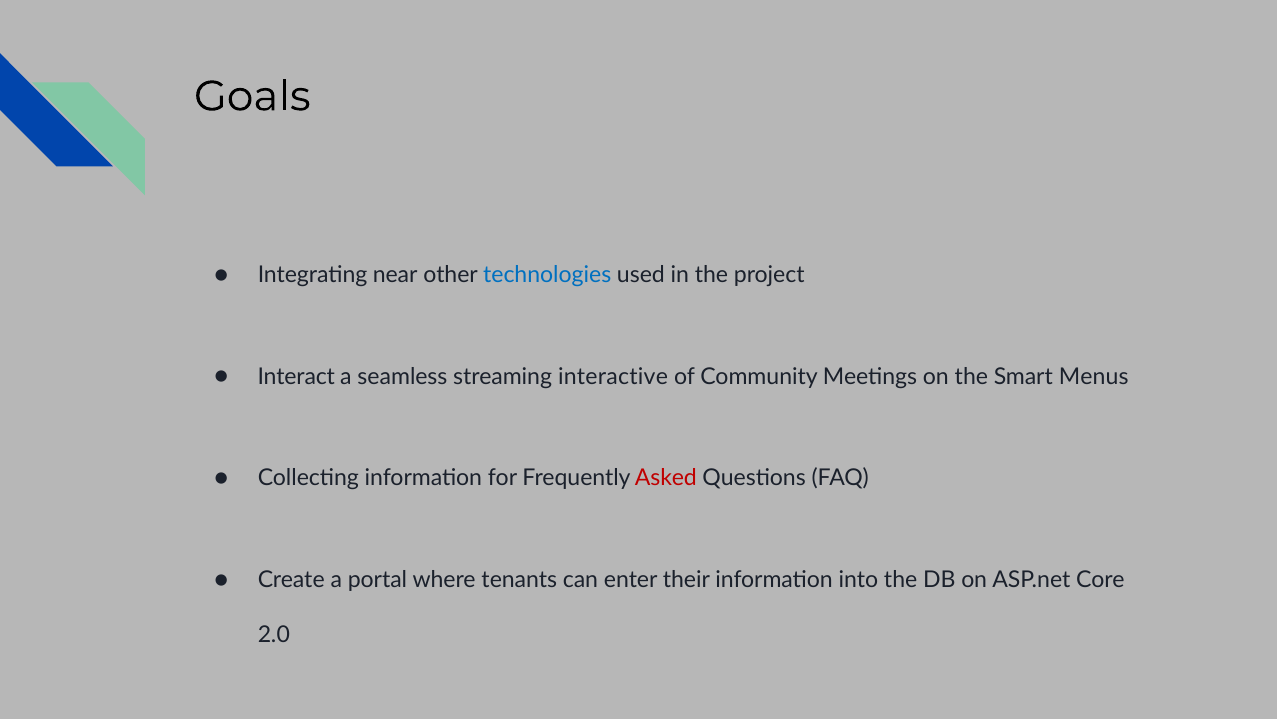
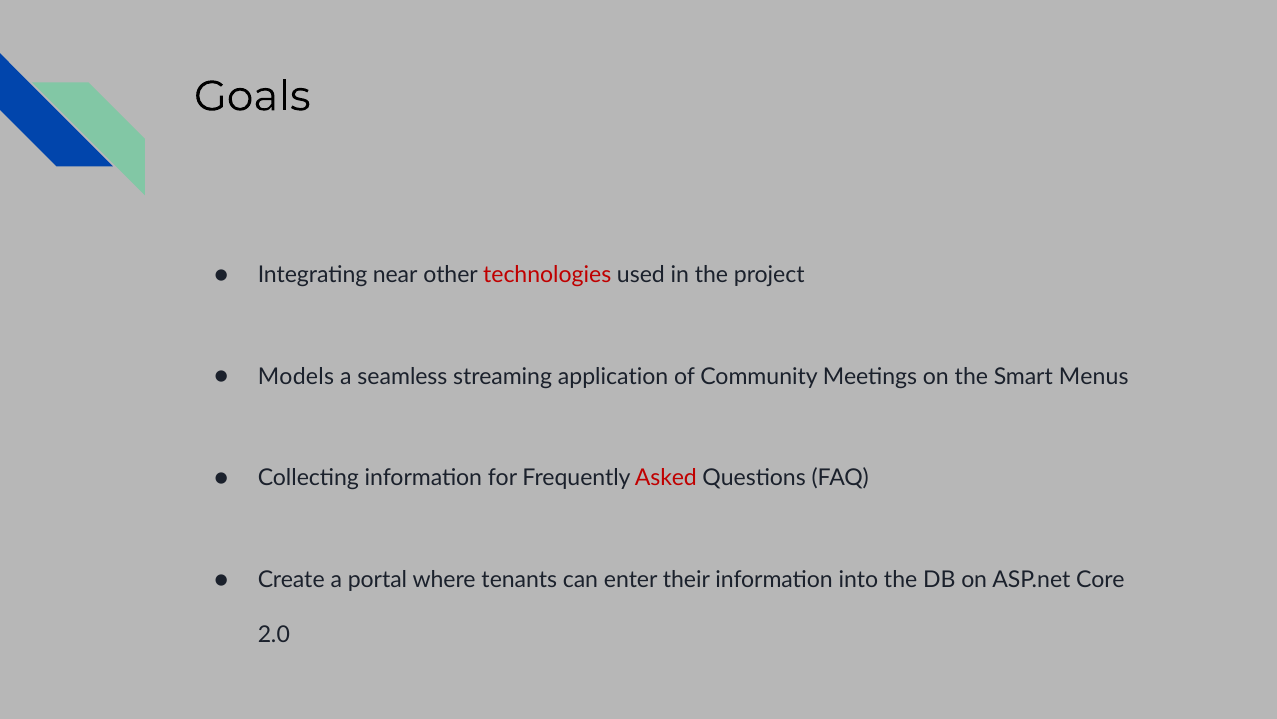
technologies colour: blue -> red (547, 275)
Interact: Interact -> Models (296, 376)
interactive: interactive -> application (613, 376)
